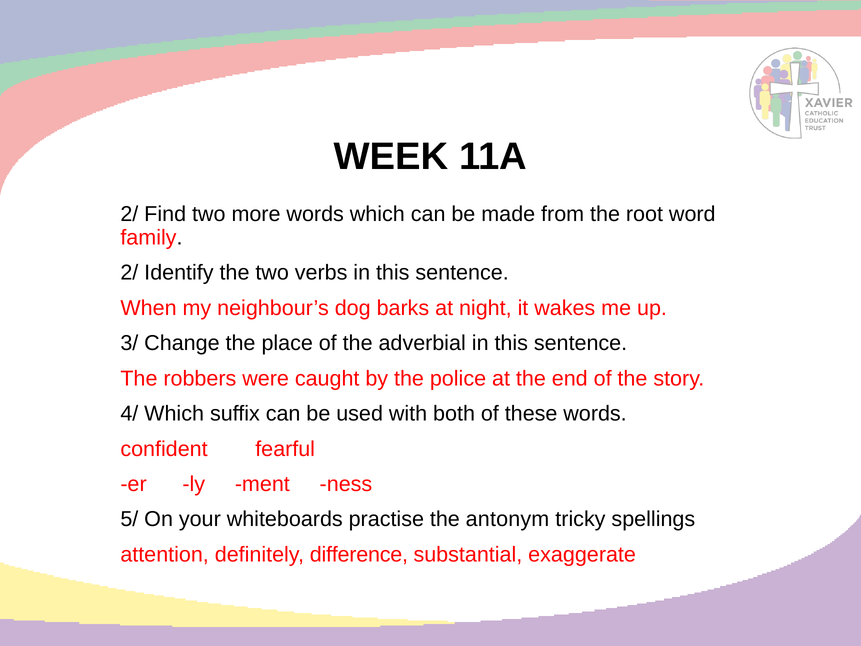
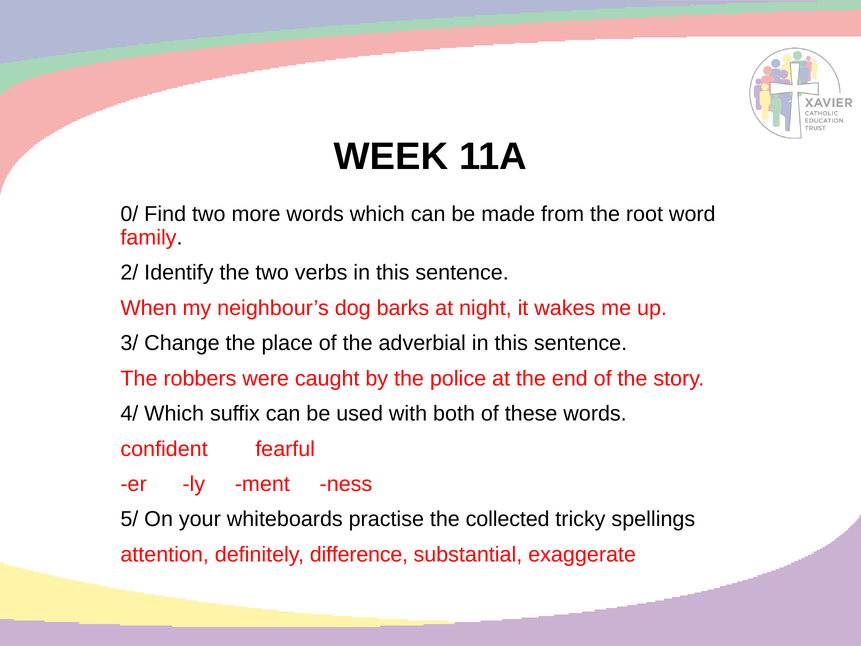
2/: 2/ -> 0/ (129, 214)
antonym: antonym -> collected (508, 519)
